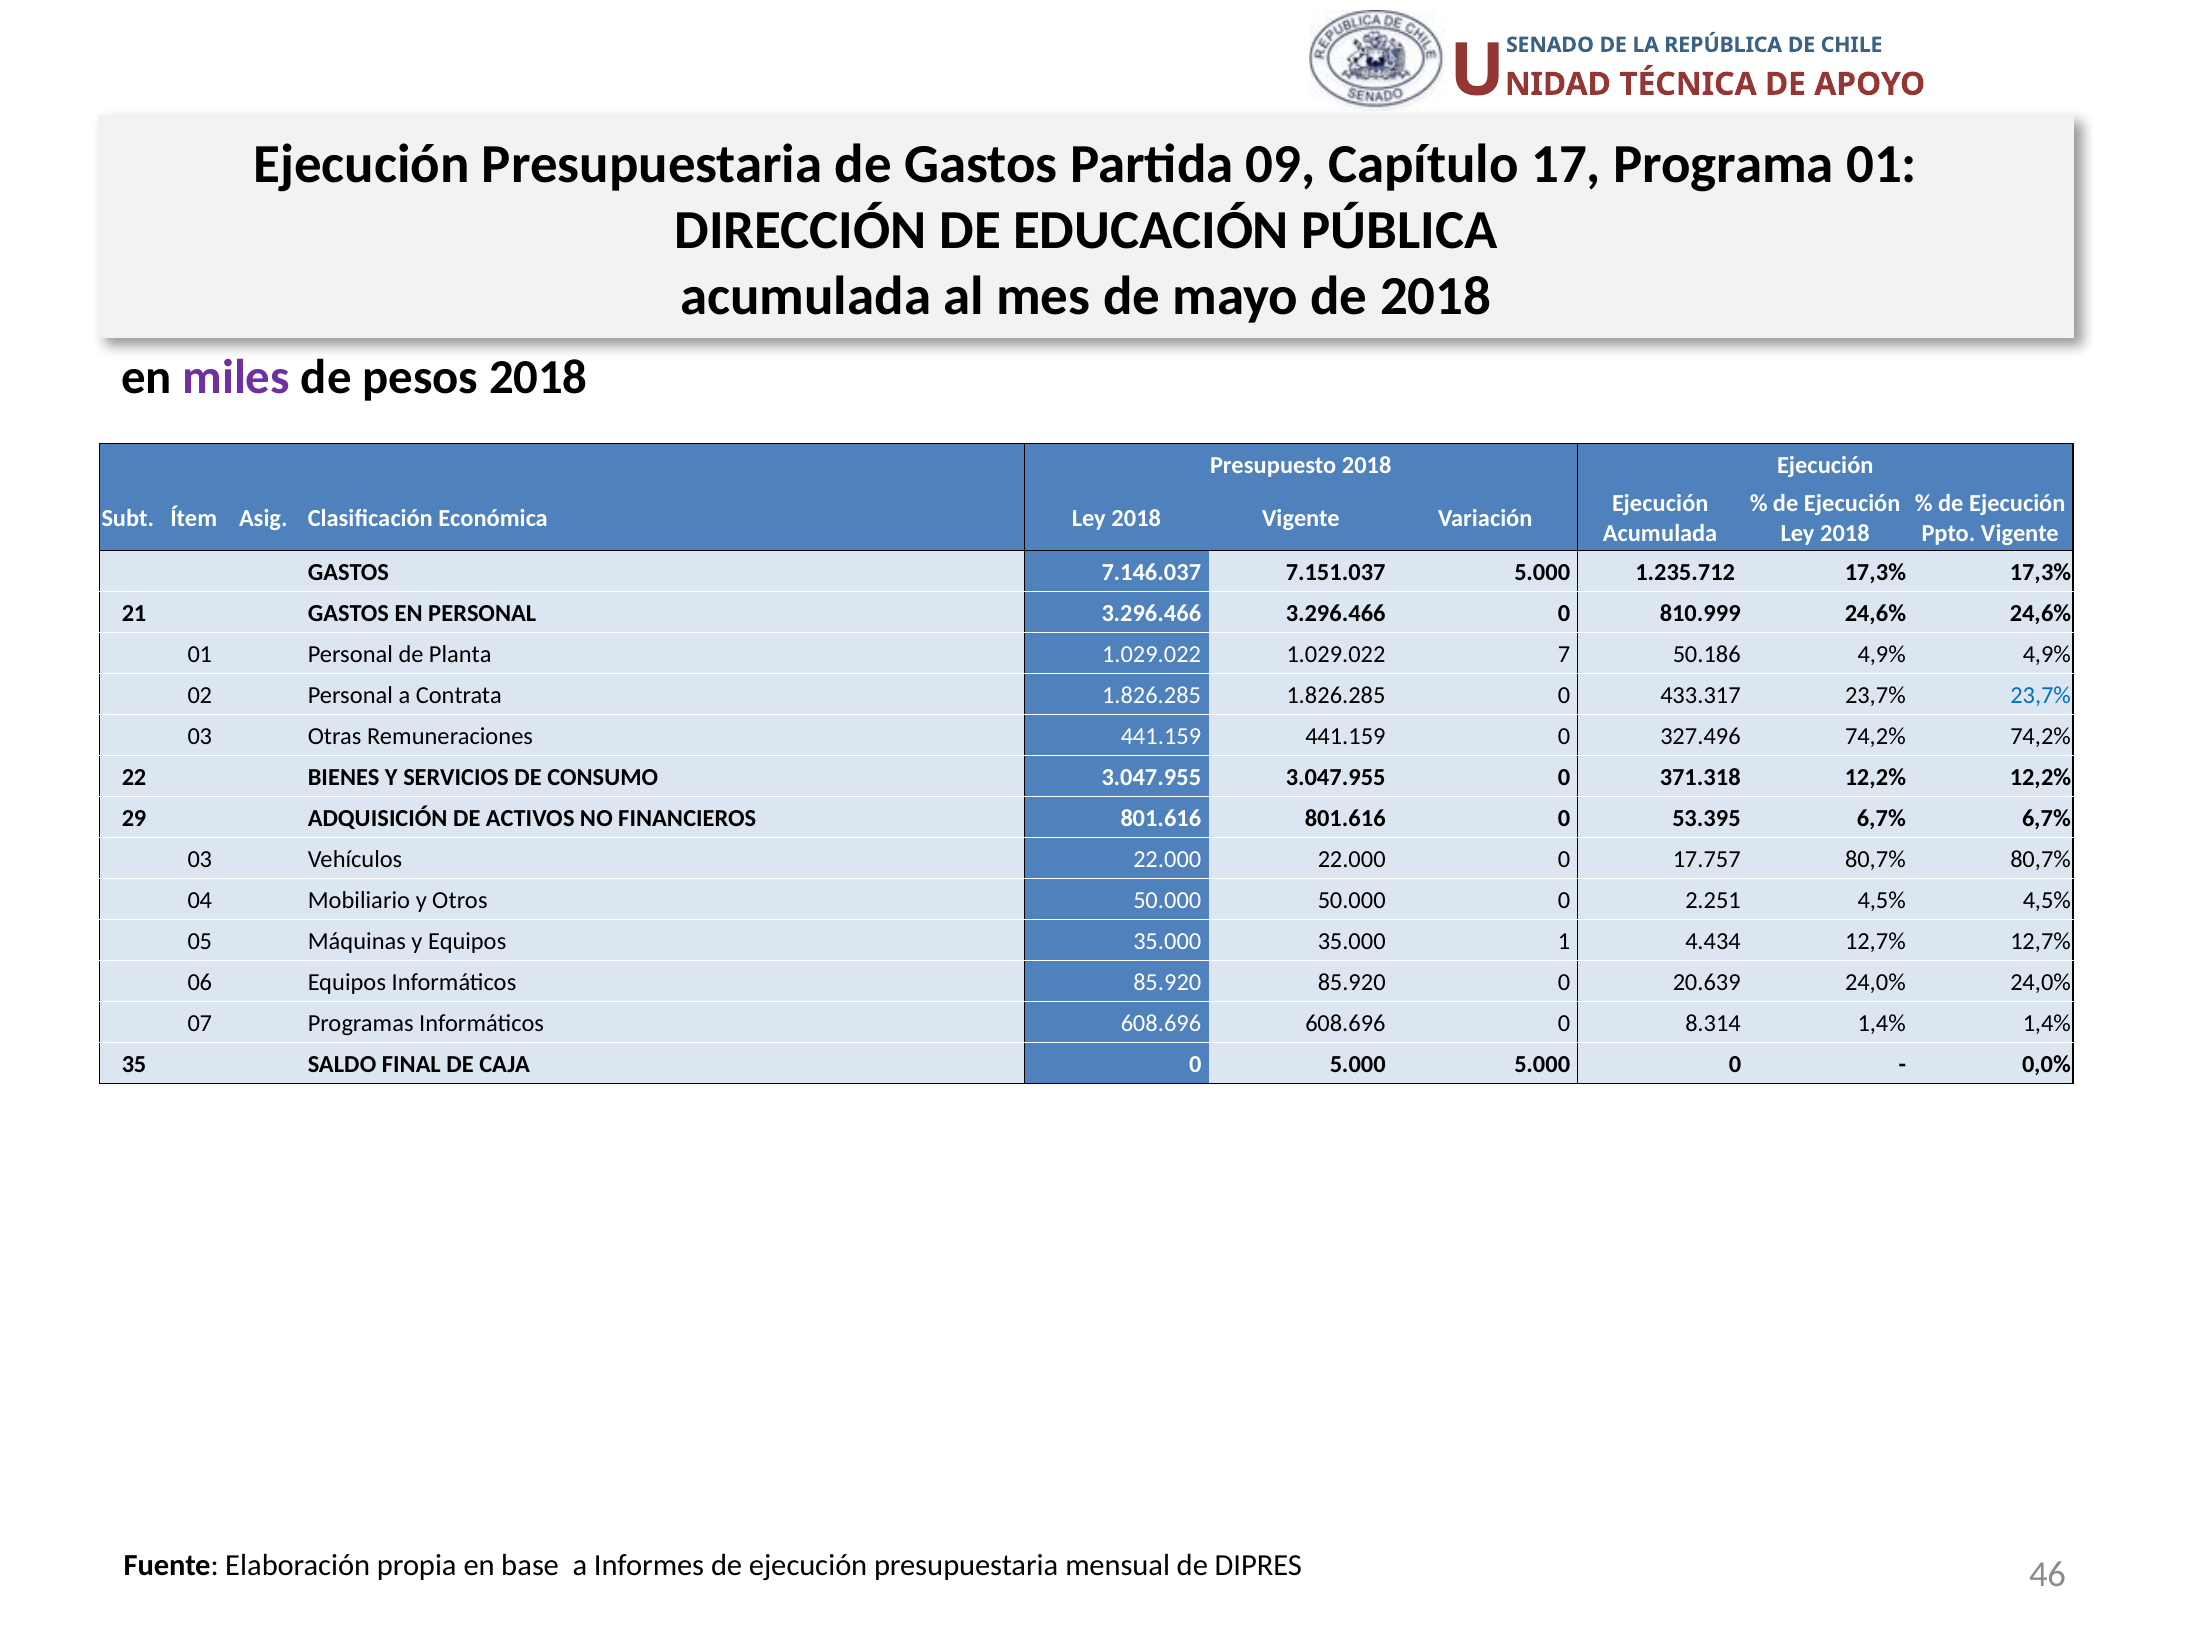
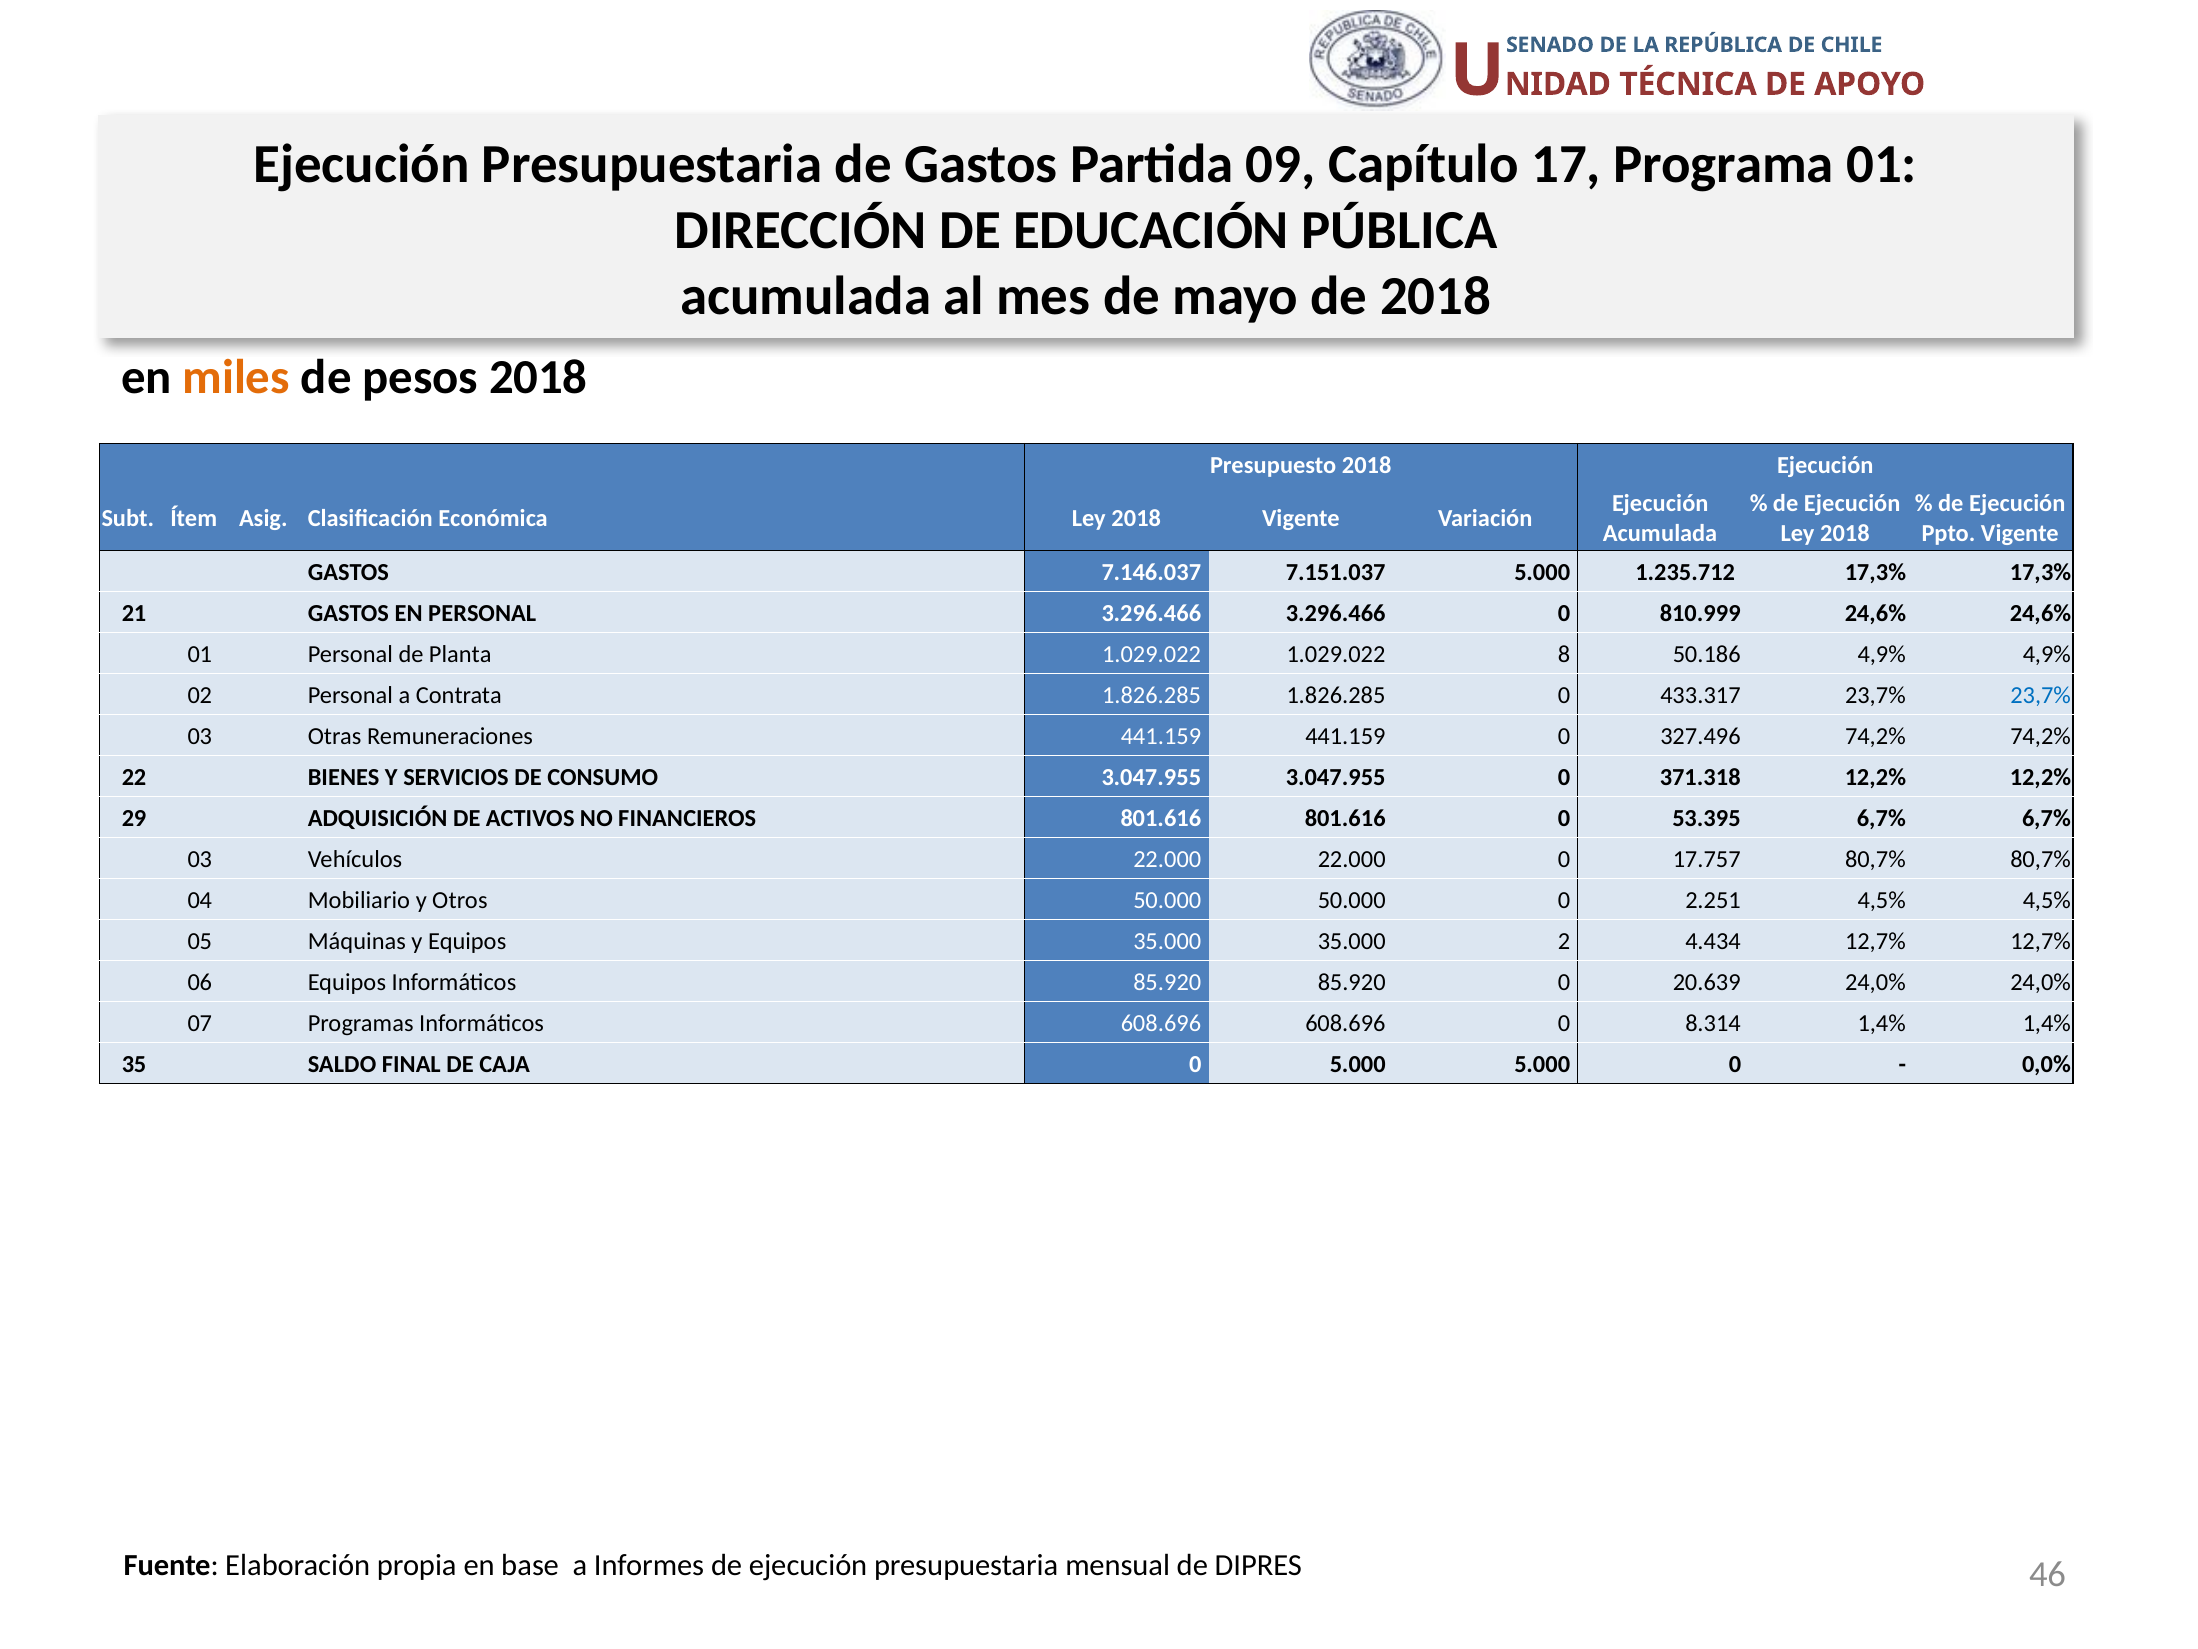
miles colour: purple -> orange (236, 378)
7: 7 -> 8 (1564, 654)
1: 1 -> 2 (1564, 941)
